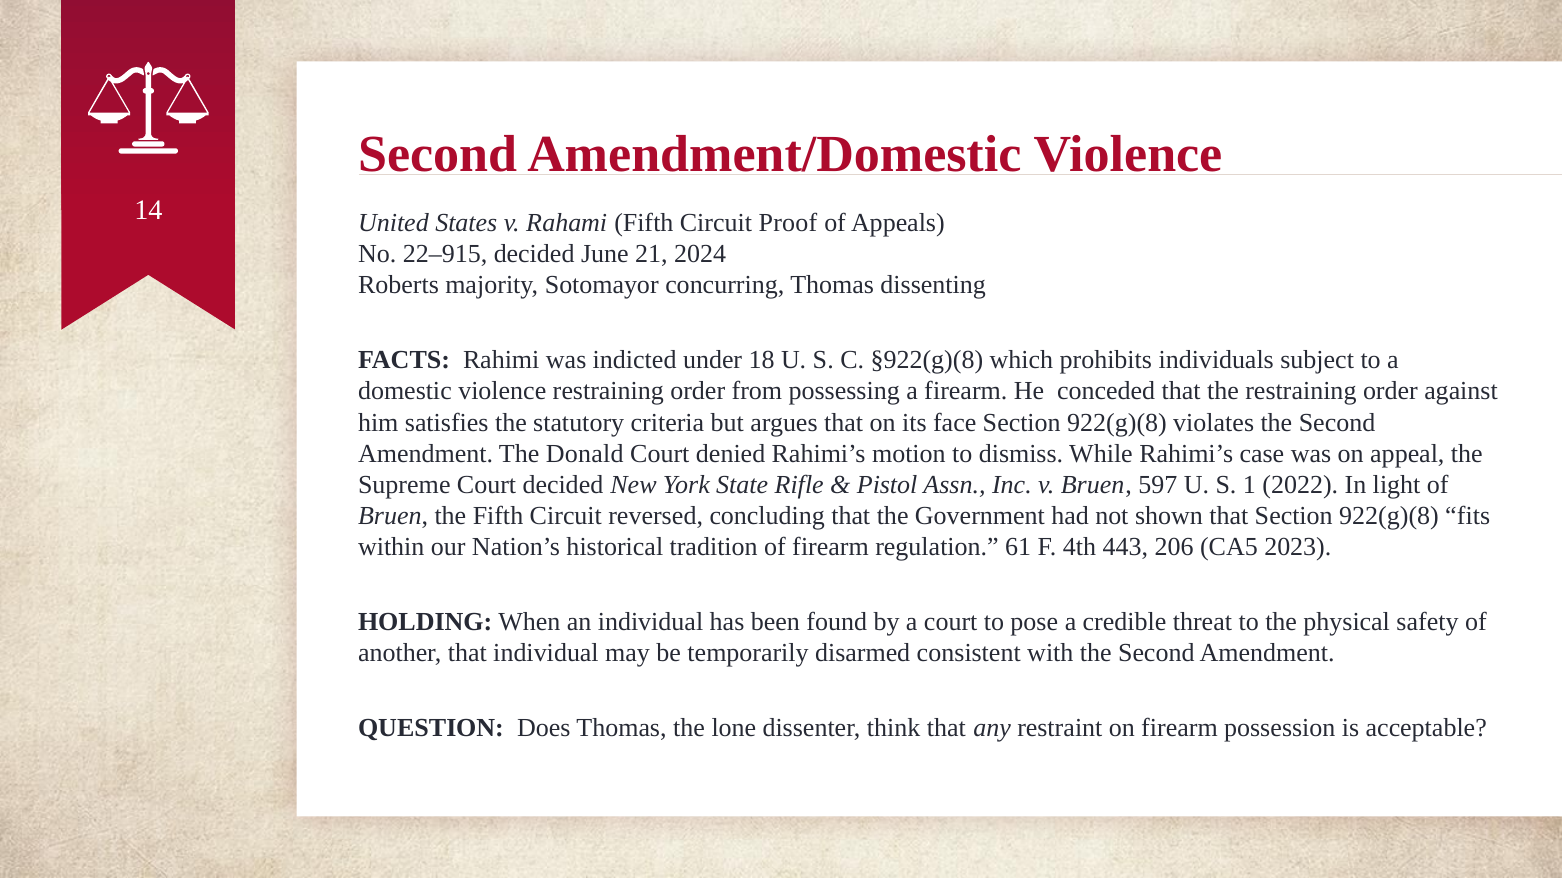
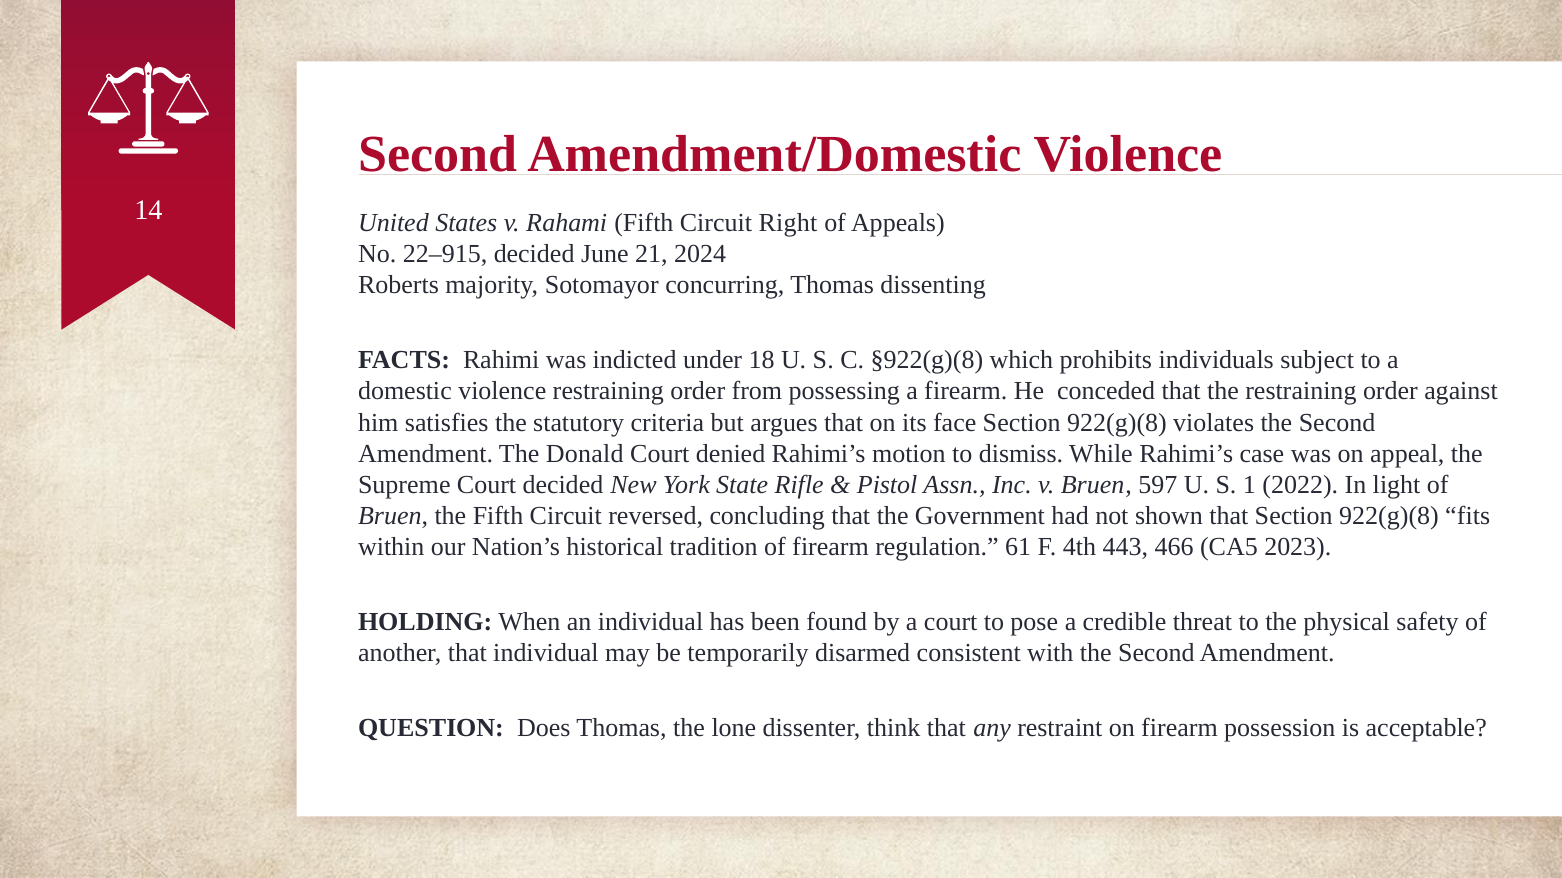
Proof: Proof -> Right (788, 223)
206: 206 -> 466 (1174, 548)
